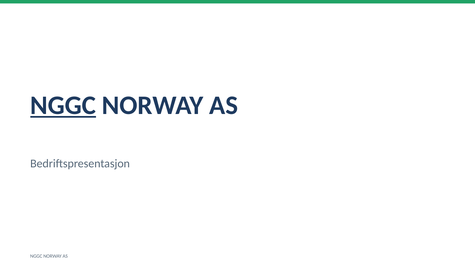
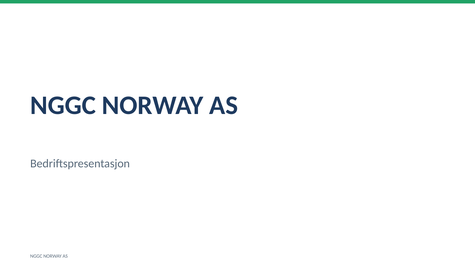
NGGC underline: present -> none (63, 105)
